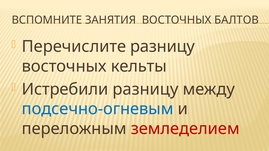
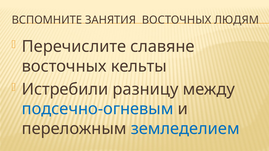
БАЛТОВ: БАЛТОВ -> ЛЮДЯМ (237, 20)
Перечислите разницу: разницу -> славяне (162, 47)
земледелием colour: red -> blue (185, 129)
